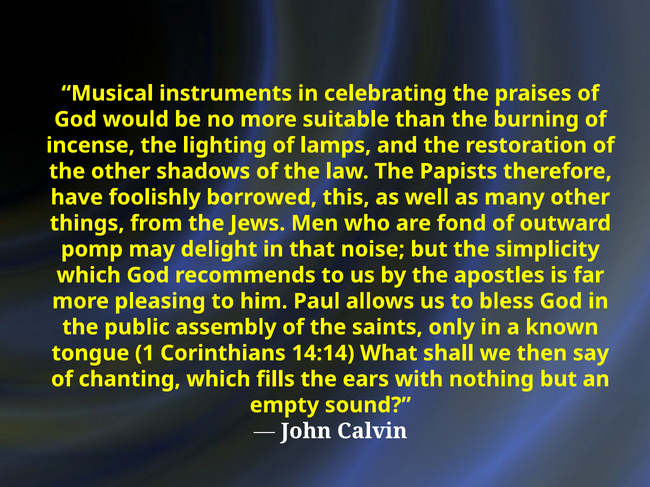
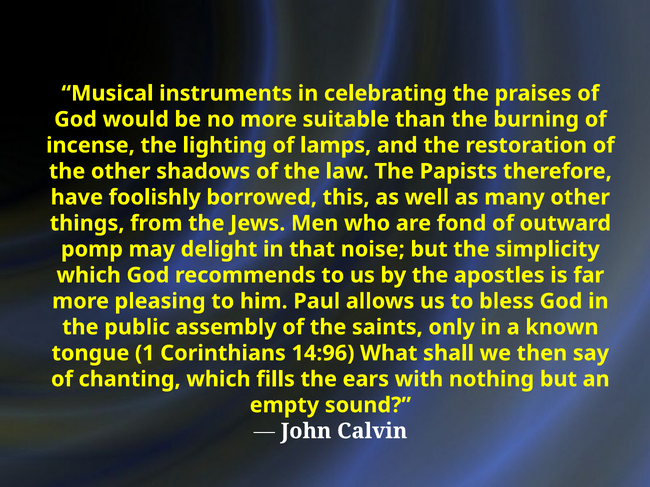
14:14: 14:14 -> 14:96 (323, 354)
